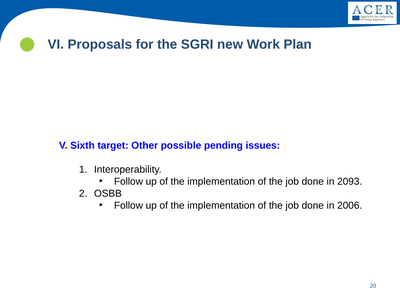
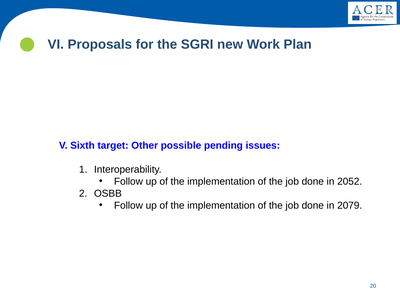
2093: 2093 -> 2052 (350, 181)
2006: 2006 -> 2079 (350, 205)
